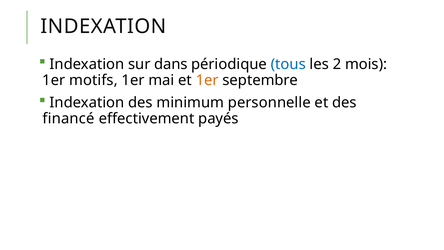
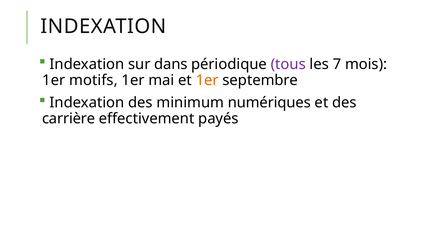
tous colour: blue -> purple (288, 64)
2: 2 -> 7 (337, 64)
personnelle: personnelle -> numériques (269, 103)
financé: financé -> carrière (69, 119)
